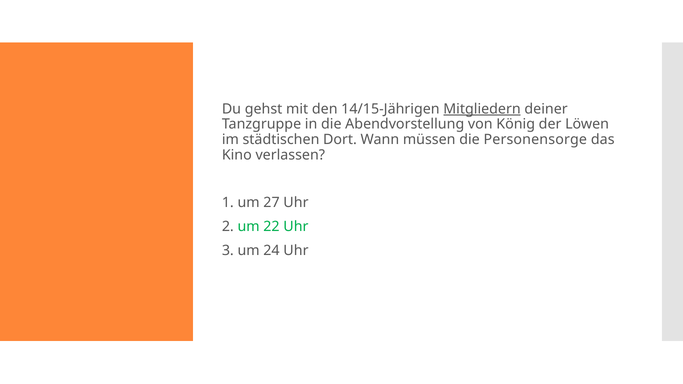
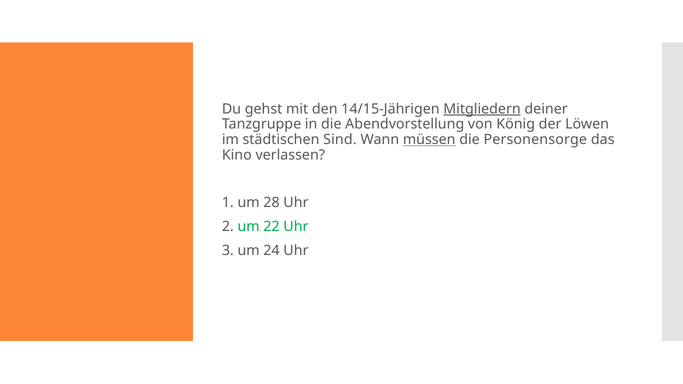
Dort: Dort -> Sind (340, 140)
müssen underline: none -> present (429, 140)
27: 27 -> 28 (272, 203)
